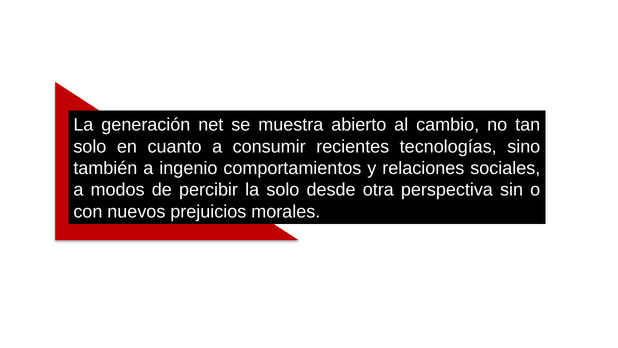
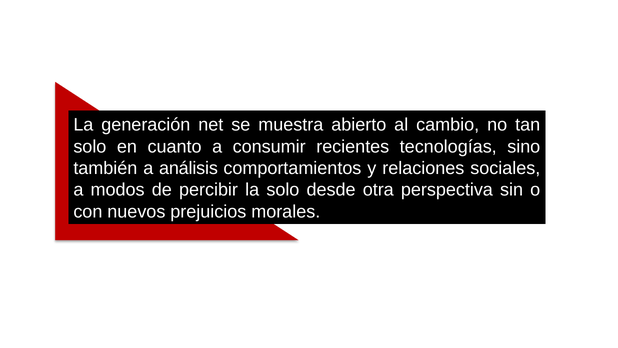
ingenio: ingenio -> análisis (188, 168)
